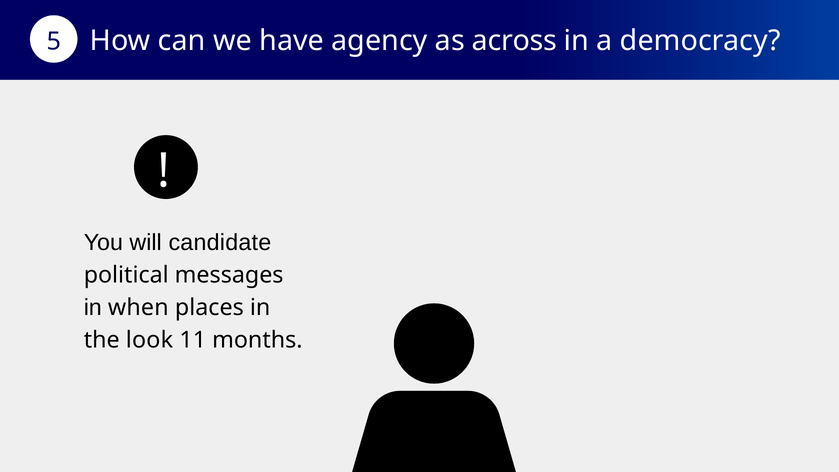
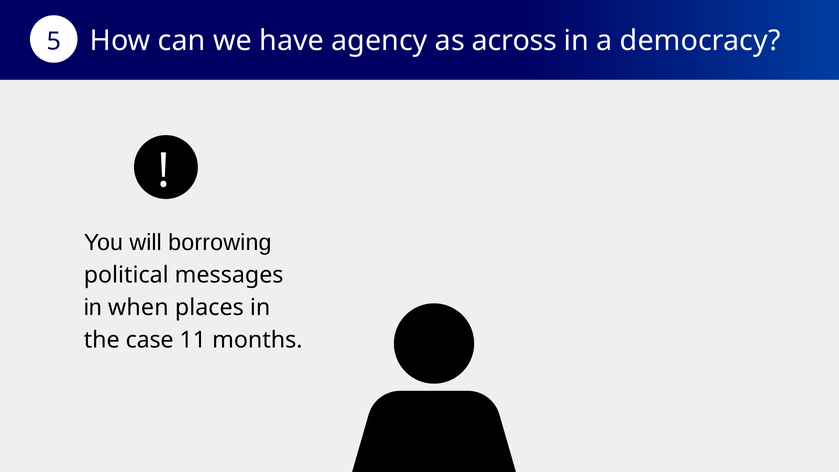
candidate: candidate -> borrowing (220, 242)
look: look -> case (150, 340)
